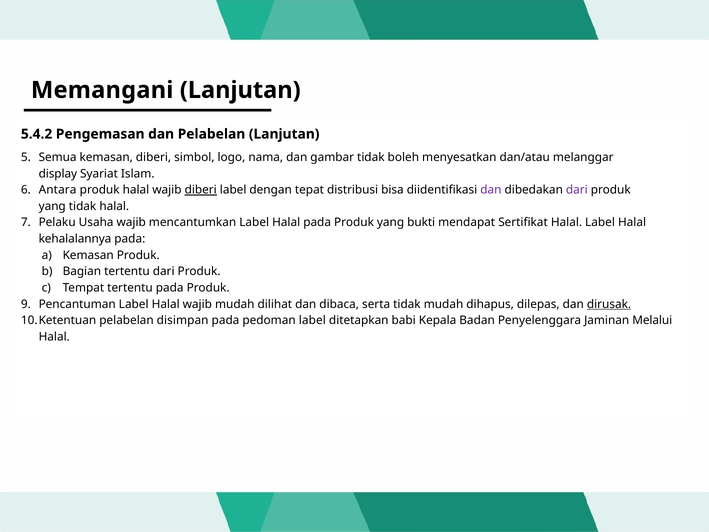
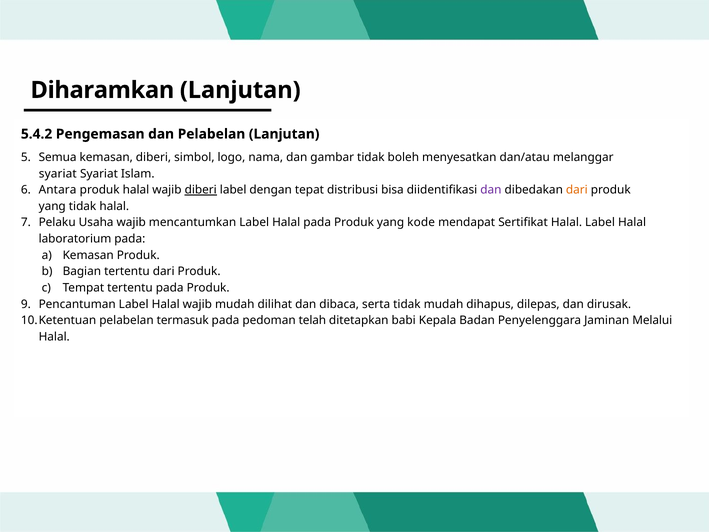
Memangani: Memangani -> Diharamkan (102, 90)
display: display -> syariat (58, 174)
dari colour: purple -> orange (577, 190)
bukti: bukti -> kode (421, 222)
kehalalannya: kehalalannya -> laboratorium (75, 239)
dirusak underline: present -> none (609, 304)
disimpan: disimpan -> termasuk (183, 320)
pedoman label: label -> telah (312, 320)
